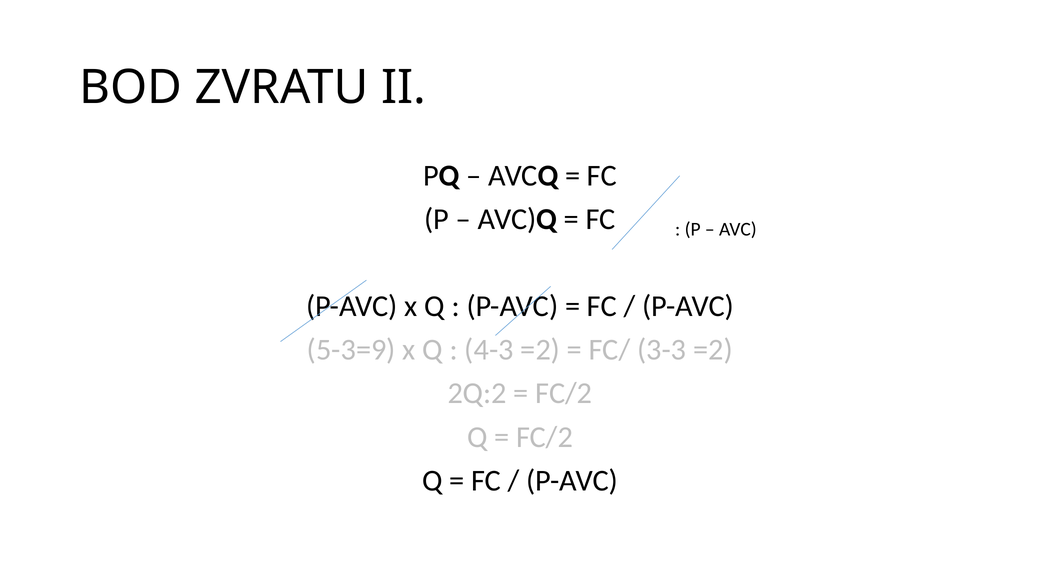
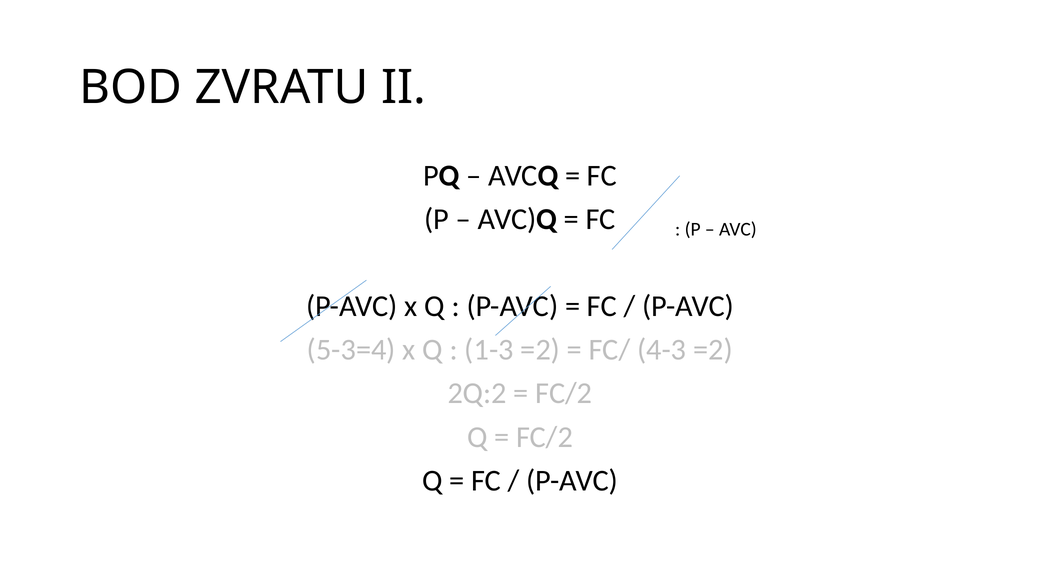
5-3=9: 5-3=9 -> 5-3=4 (351, 350)
4-3: 4-3 -> 1-3 (489, 350)
3-3: 3-3 -> 4-3 (662, 350)
